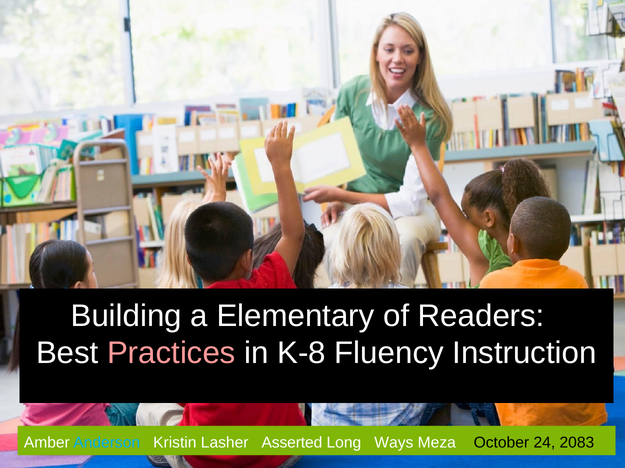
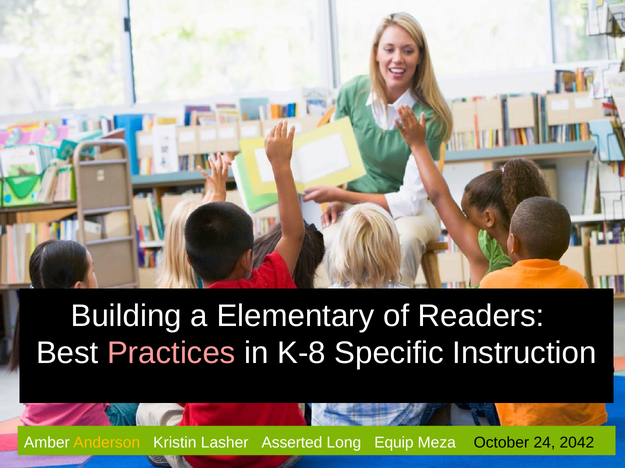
Fluency: Fluency -> Specific (389, 354)
Anderson colour: light blue -> yellow (107, 443)
Ways: Ways -> Equip (394, 443)
2083: 2083 -> 2042 (577, 443)
